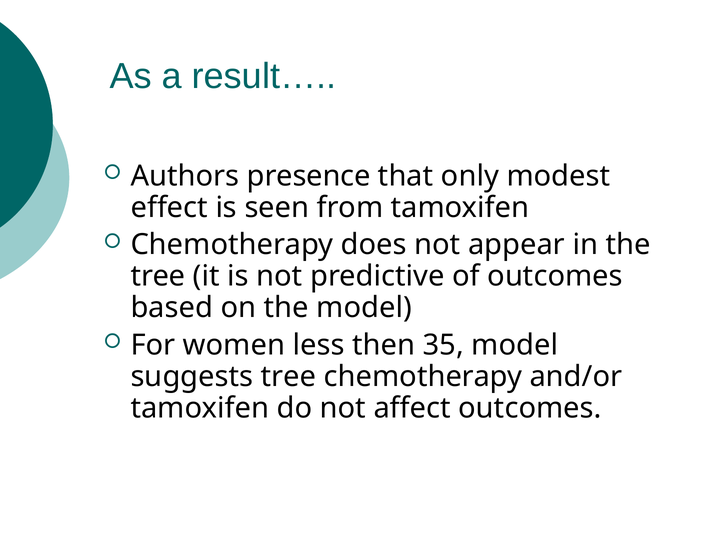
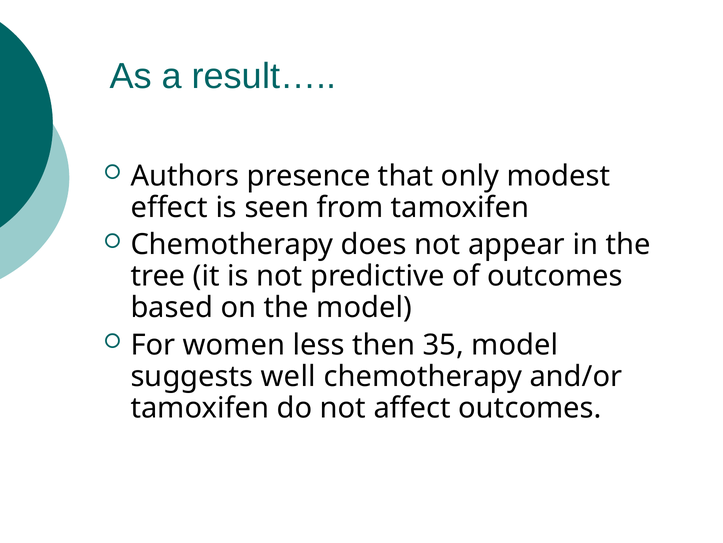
suggests tree: tree -> well (288, 376)
